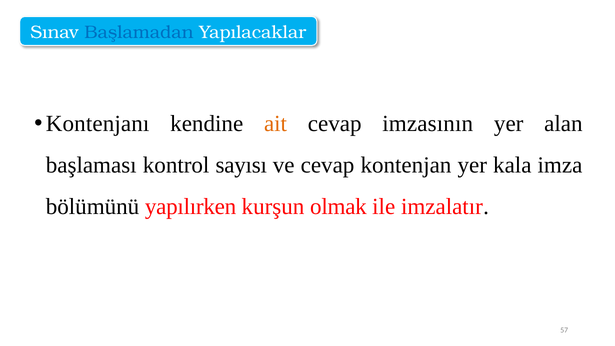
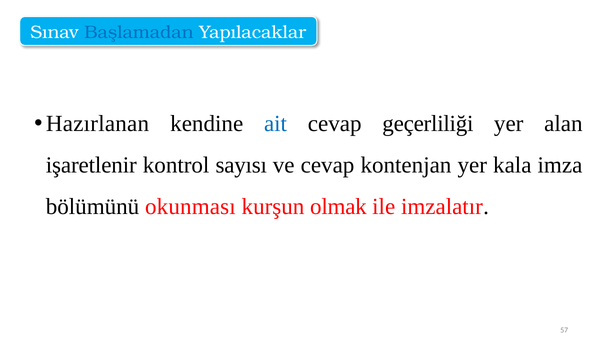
Kontenjanı: Kontenjanı -> Hazırlanan (98, 124)
ait colour: orange -> blue (276, 124)
imzasının: imzasının -> geçerliliği (428, 124)
başlaması: başlaması -> işaretlenir (91, 165)
yapılırken: yapılırken -> okunması (190, 207)
